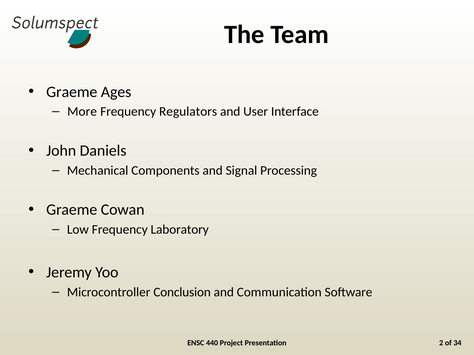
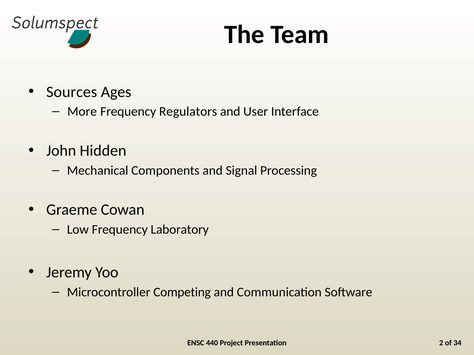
Graeme: Graeme -> Sources (72, 92)
Daniels: Daniels -> Hidden (103, 151)
Conclusion: Conclusion -> Competing (182, 293)
